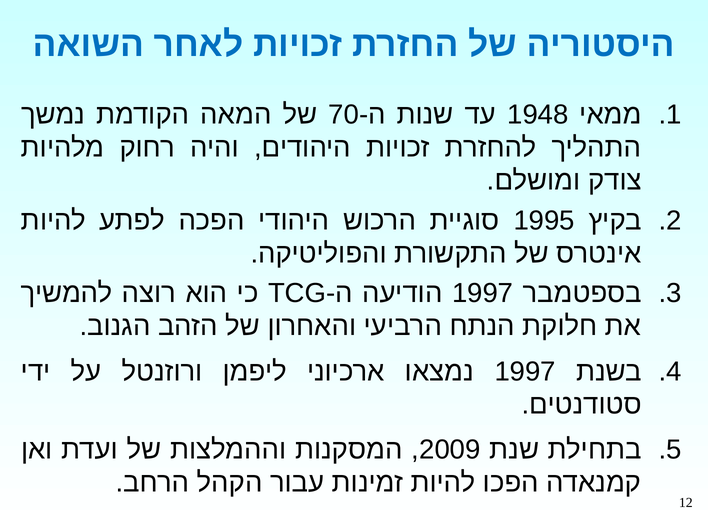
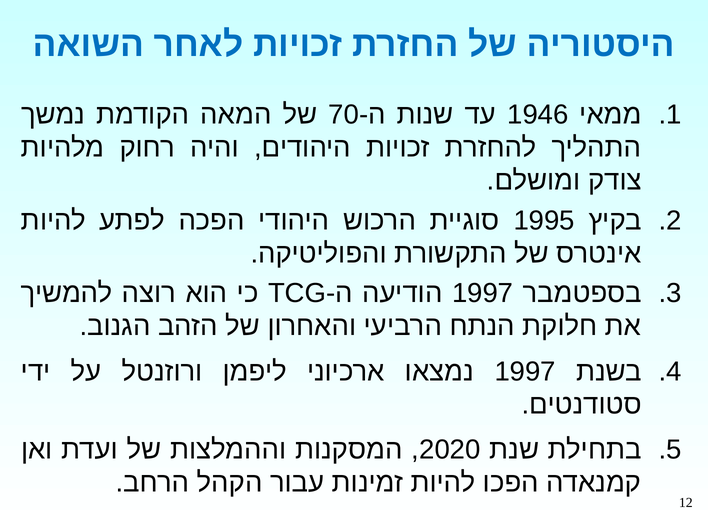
1948: 1948 -> 1946 (538, 115)
2009: 2009 -> 2020 (450, 450)
